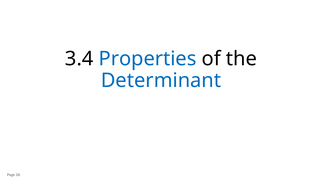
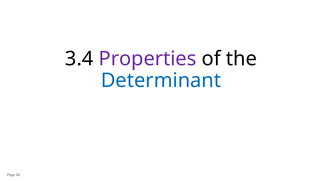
Properties colour: blue -> purple (148, 59)
